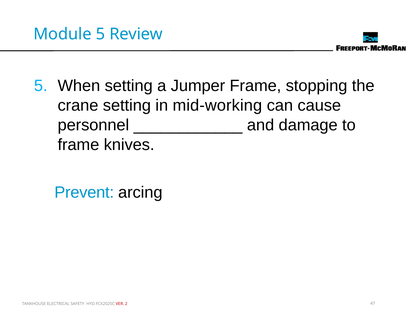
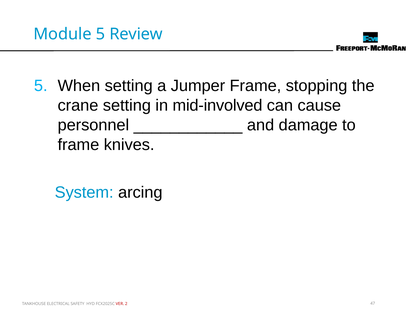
mid-working: mid-working -> mid-involved (218, 105)
Prevent: Prevent -> System (84, 192)
